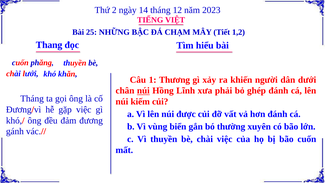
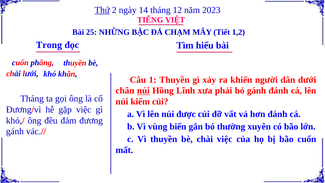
Thứ underline: none -> present (102, 10)
Thang: Thang -> Trong (49, 45)
1 Thương: Thương -> Thuyền (174, 80)
bỏ ghép: ghép -> gánh (257, 91)
